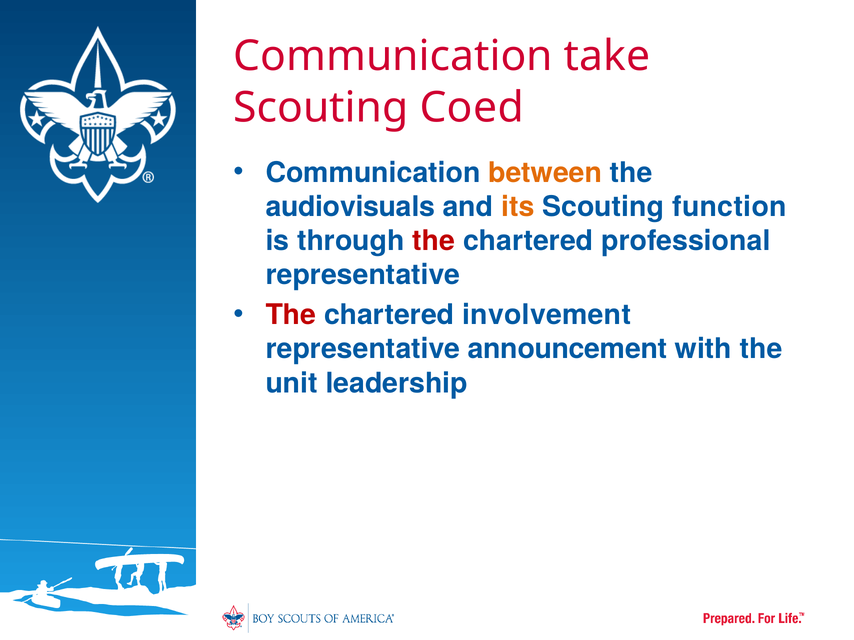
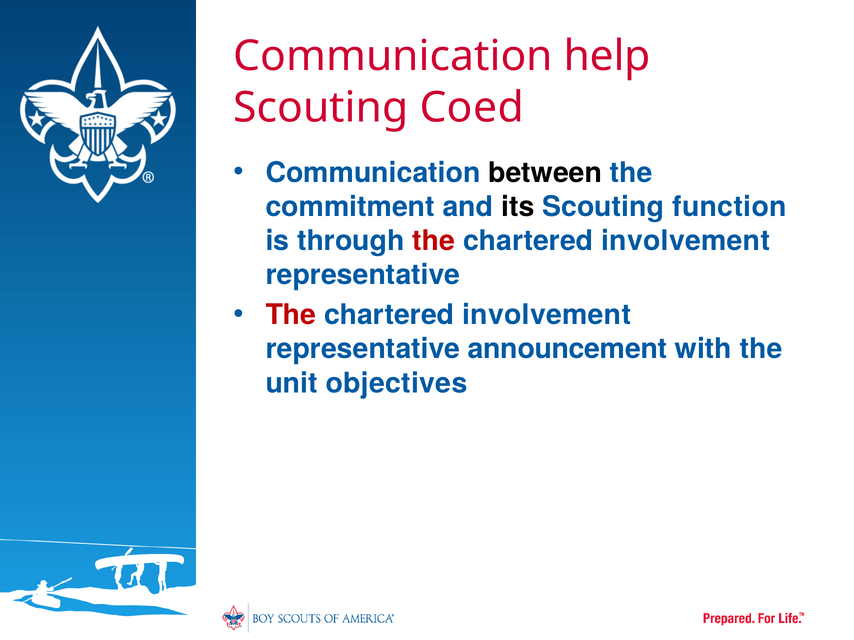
take: take -> help (607, 56)
between colour: orange -> black (545, 173)
audiovisuals: audiovisuals -> commitment (350, 207)
its colour: orange -> black (518, 207)
professional: professional -> involvement (686, 241)
leadership: leadership -> objectives (397, 383)
